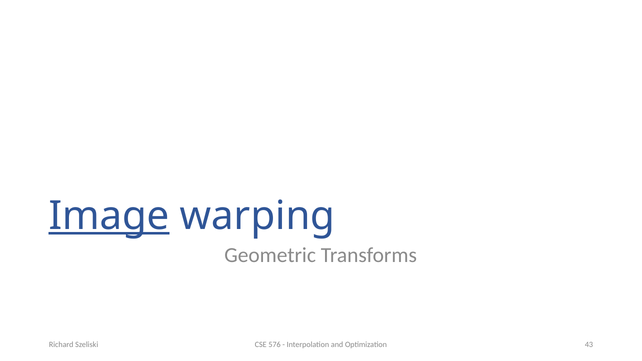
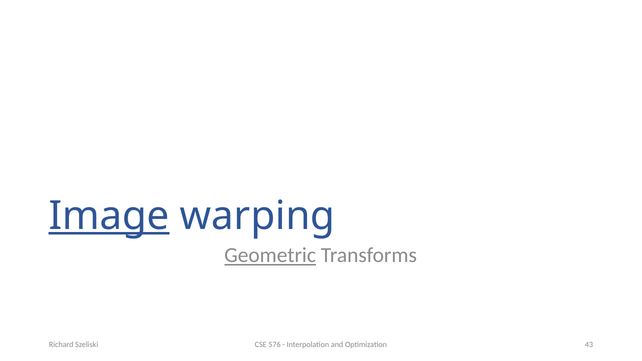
Geometric underline: none -> present (270, 256)
